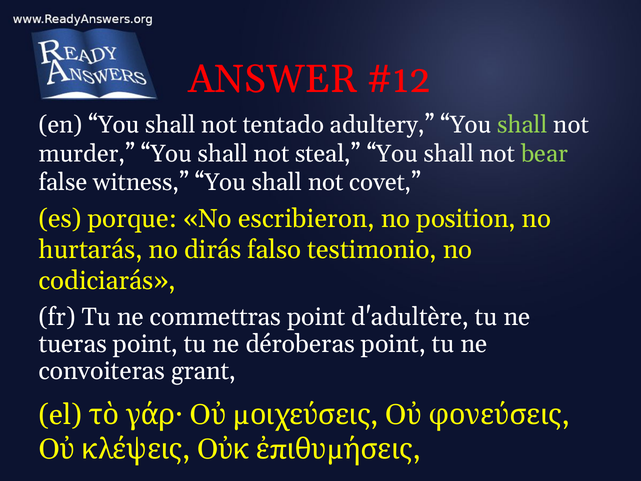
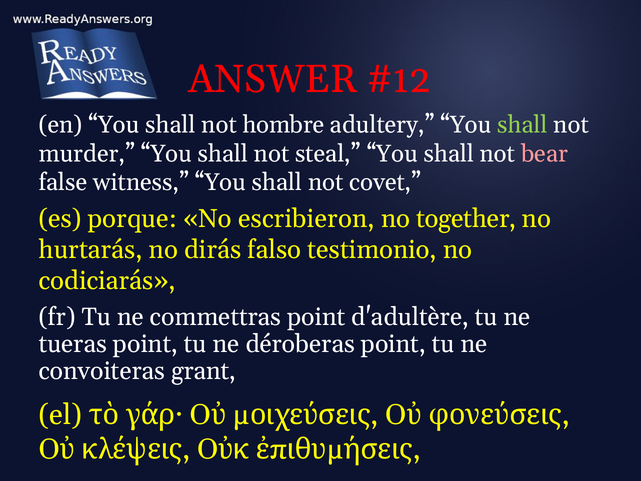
tentado: tentado -> hombre (284, 125)
bear colour: light green -> pink (545, 154)
position: position -> together (466, 219)
